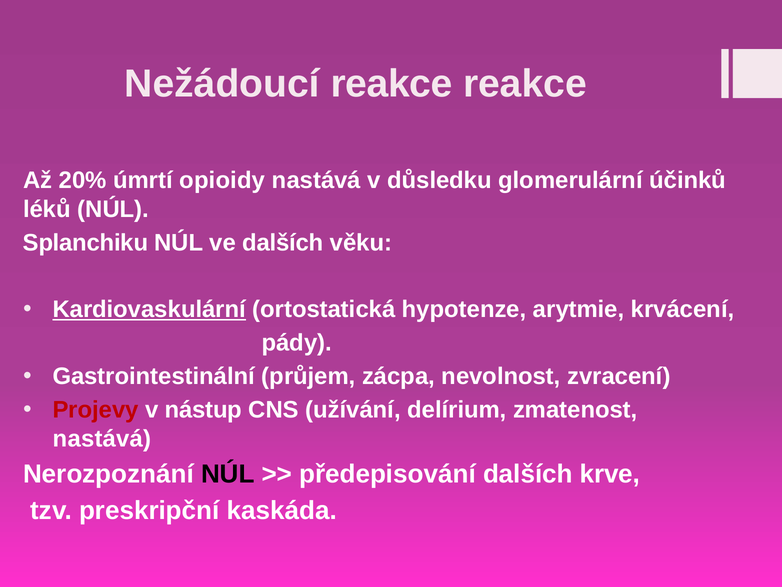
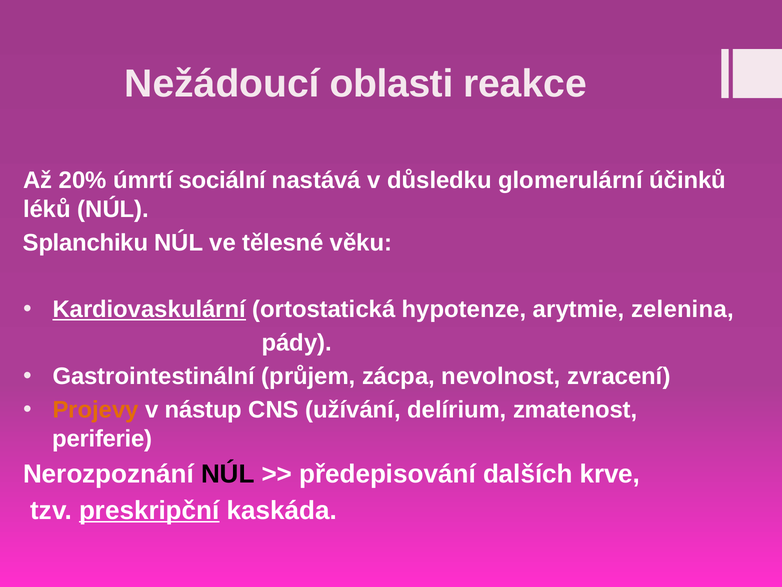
Nežádoucí reakce: reakce -> oblasti (392, 84)
opioidy: opioidy -> sociální (222, 180)
ve dalších: dalších -> tělesné (283, 242)
krvácení: krvácení -> zelenina (682, 309)
Projevy colour: red -> orange (96, 410)
nastává: nastává -> periferie (102, 438)
preskripční underline: none -> present (149, 510)
